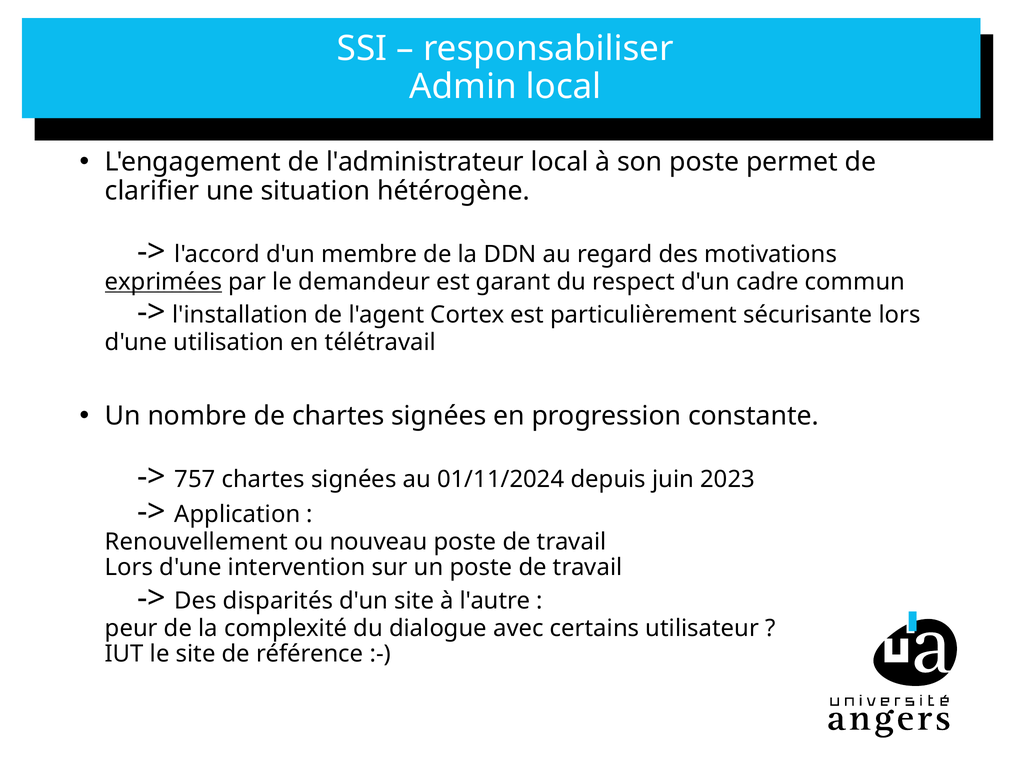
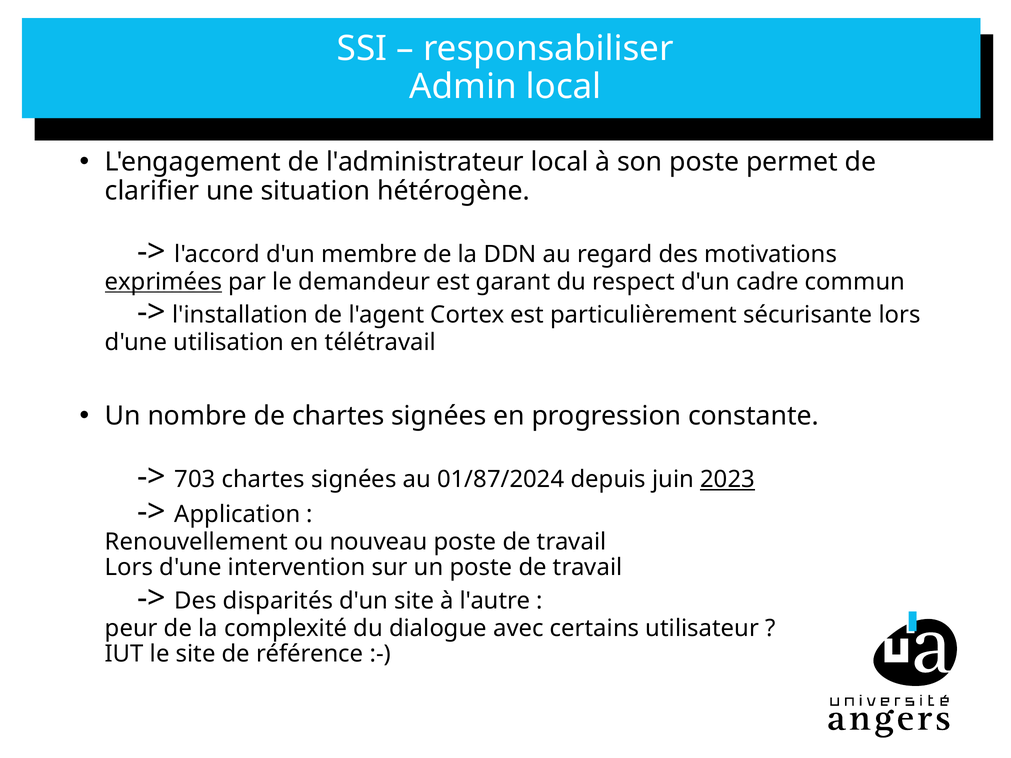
757: 757 -> 703 (195, 480)
01/11/2024: 01/11/2024 -> 01/87/2024 (501, 480)
2023 underline: none -> present (728, 480)
